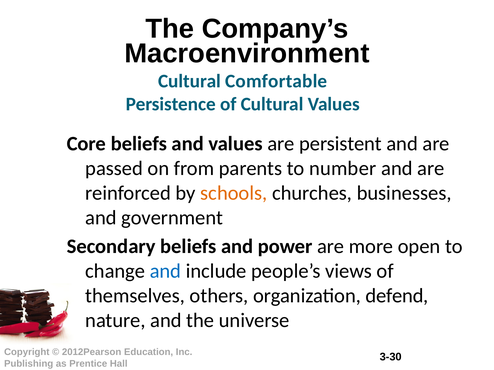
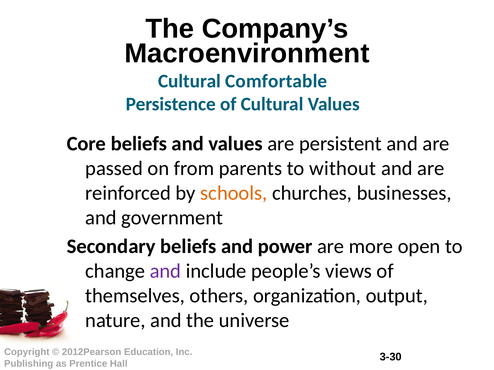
number: number -> without (343, 169)
and colour: blue -> purple (165, 272)
defend: defend -> output (397, 296)
